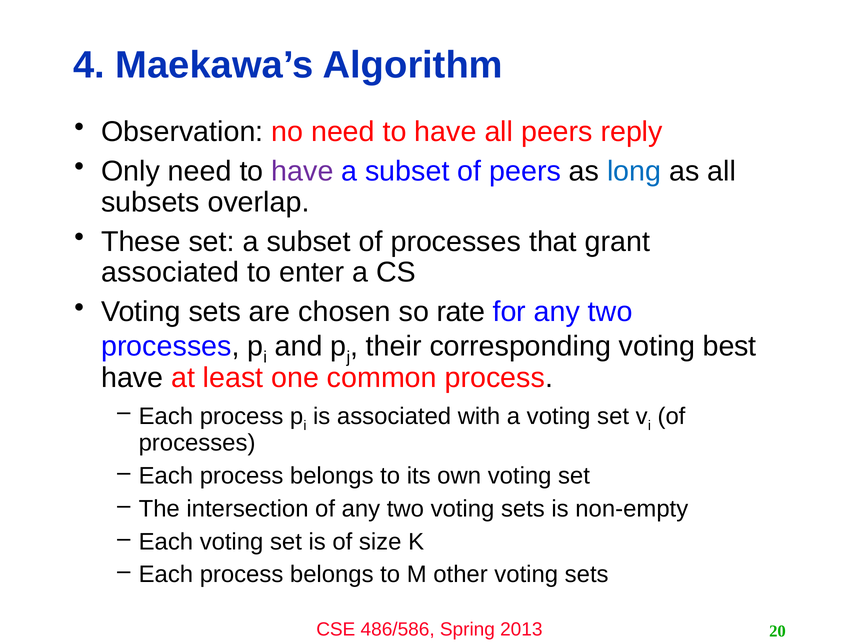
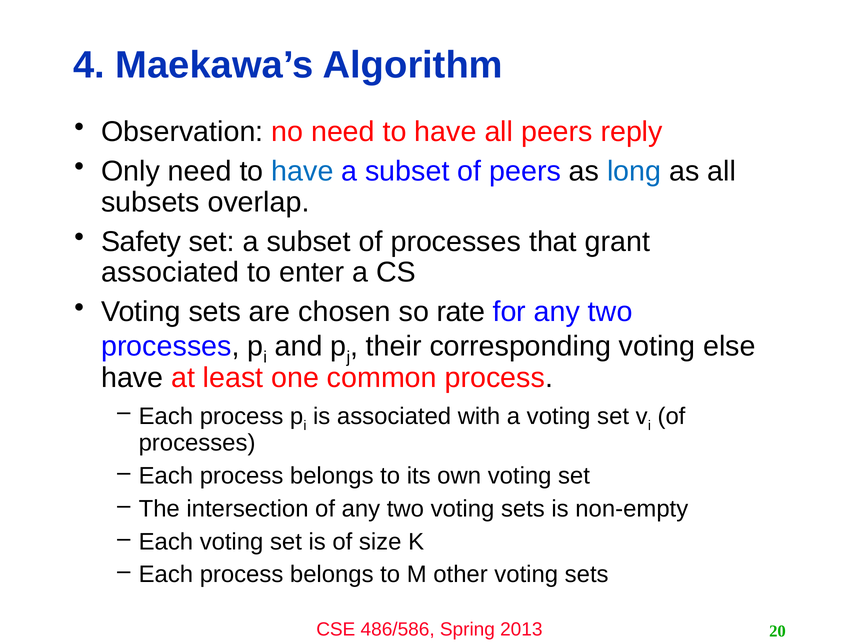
have colour: purple -> blue (302, 171)
These: These -> Safety (141, 242)
best: best -> else (729, 346)
